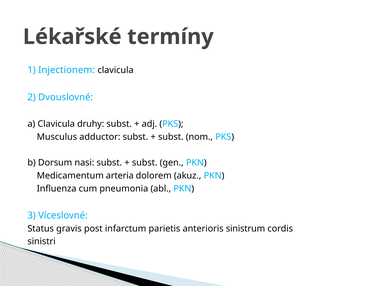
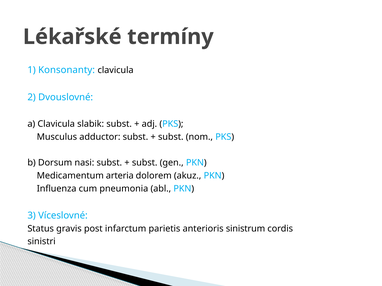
Injectionem: Injectionem -> Konsonanty (67, 70)
druhy: druhy -> slabik (91, 124)
